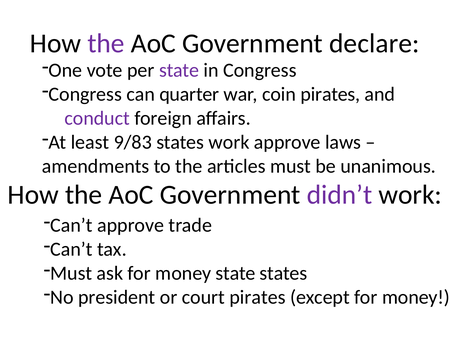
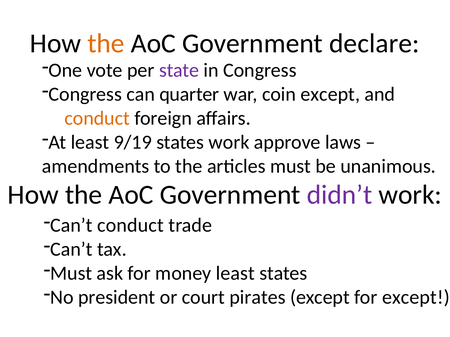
the colour: purple -> orange (106, 44)
coin pirates: pirates -> except (330, 94)
conduct colour: purple -> orange (97, 118)
9/83: 9/83 -> 9/19 (133, 142)
Can’t approve: approve -> conduct (131, 226)
money state: state -> least (235, 274)
except for money: money -> except (416, 298)
